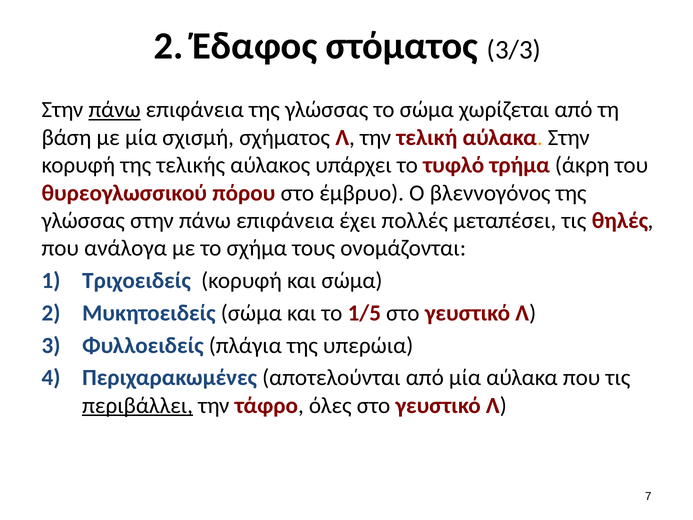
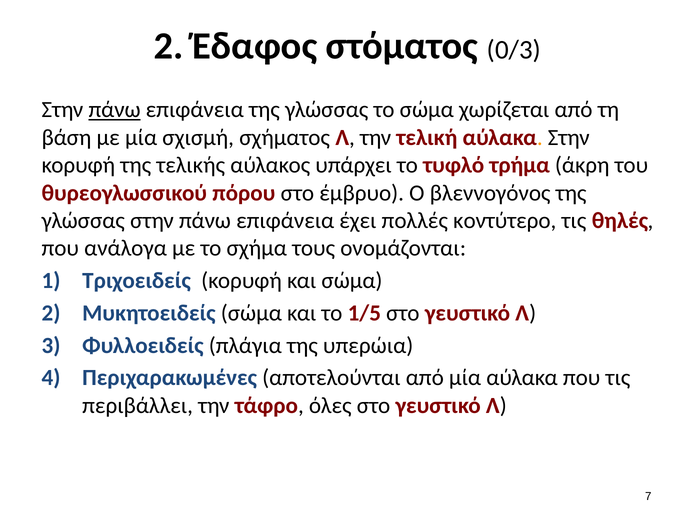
3/3: 3/3 -> 0/3 (514, 50)
μεταπέσει: μεταπέσει -> κοντύτερο (505, 221)
περιβάλλει underline: present -> none (138, 405)
